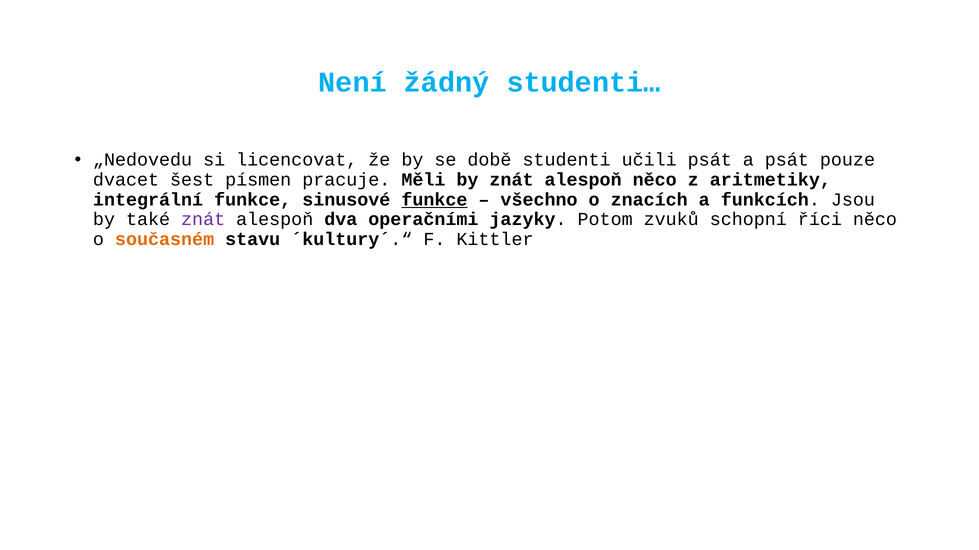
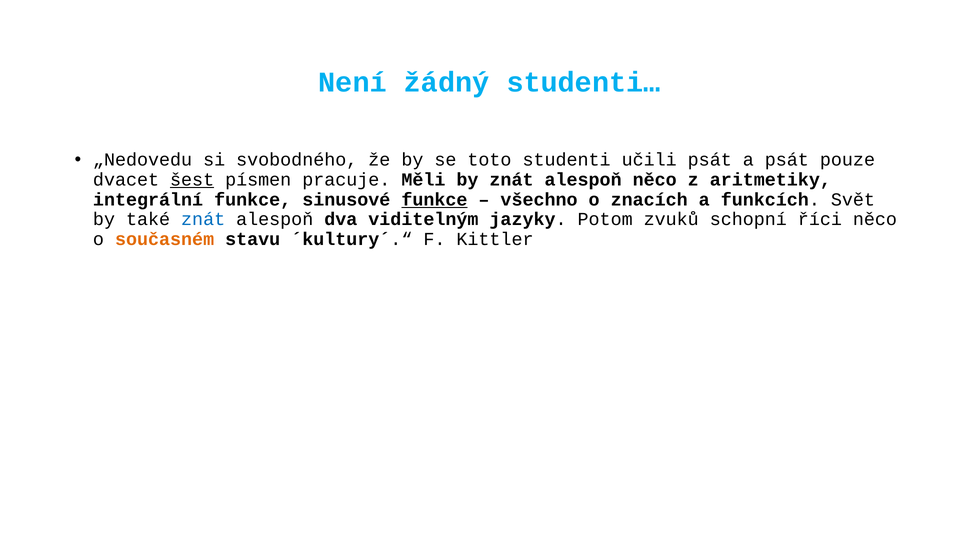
licencovat: licencovat -> svobodného (297, 160)
době: době -> toto (489, 160)
šest underline: none -> present (192, 180)
Jsou: Jsou -> Svět (853, 200)
znát colour: purple -> blue (203, 220)
operačními: operačními -> viditelným (423, 220)
